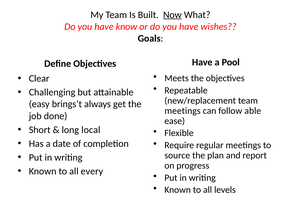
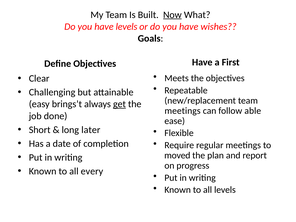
have know: know -> levels (127, 27)
Pool: Pool -> First (231, 62)
get underline: none -> present (119, 104)
local: local -> later (91, 130)
source: source -> moved (177, 155)
